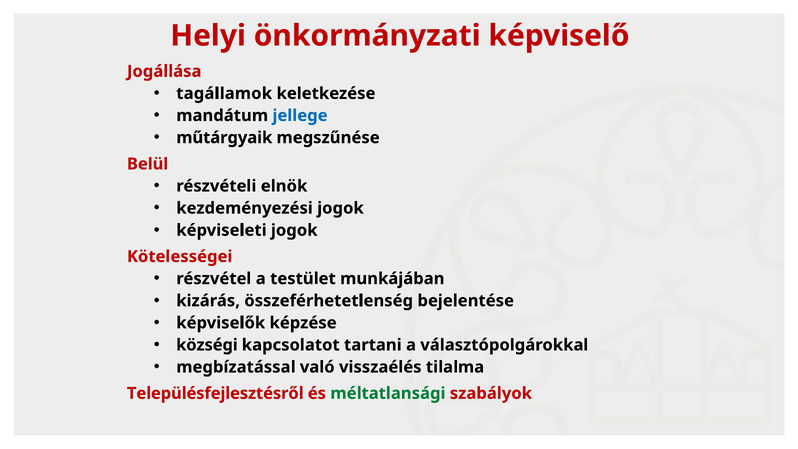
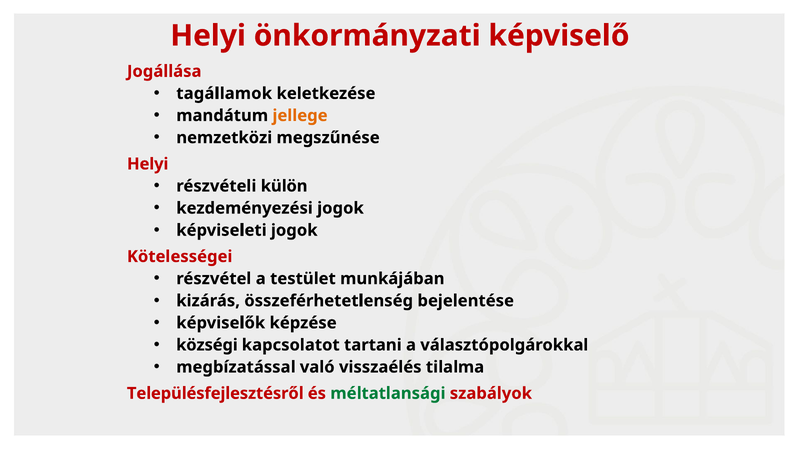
jellege colour: blue -> orange (300, 116)
műtárgyaik: műtárgyaik -> nemzetközi (224, 138)
Belül: Belül -> Helyi (148, 164)
elnök: elnök -> külön (284, 186)
